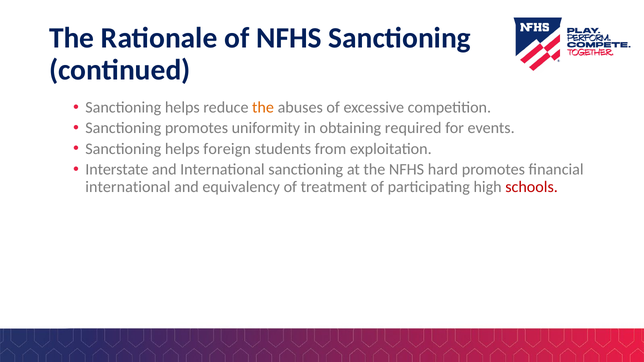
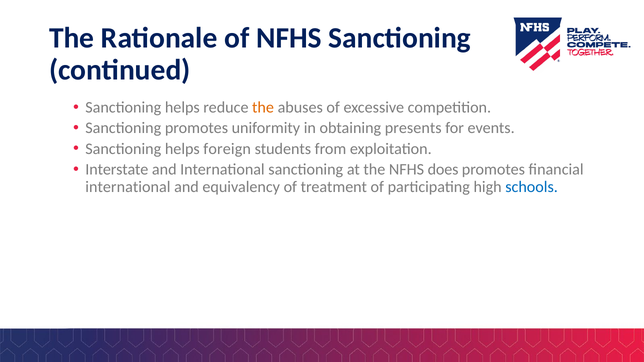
required: required -> presents (413, 128)
hard: hard -> does (443, 170)
schools colour: red -> blue (532, 187)
